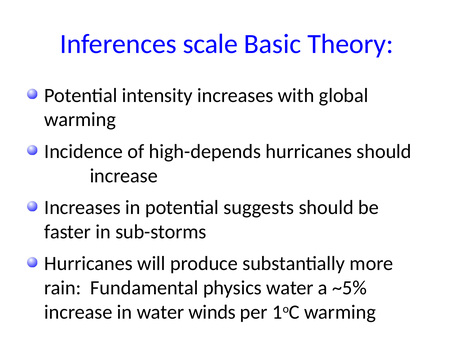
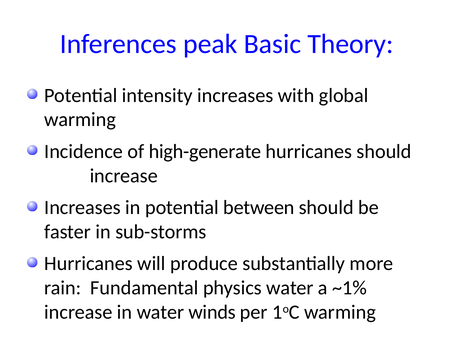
scale: scale -> peak (210, 44)
high-depends: high-depends -> high-generate (205, 151)
suggests: suggests -> between (259, 207)
~5%: ~5% -> ~1% (349, 287)
